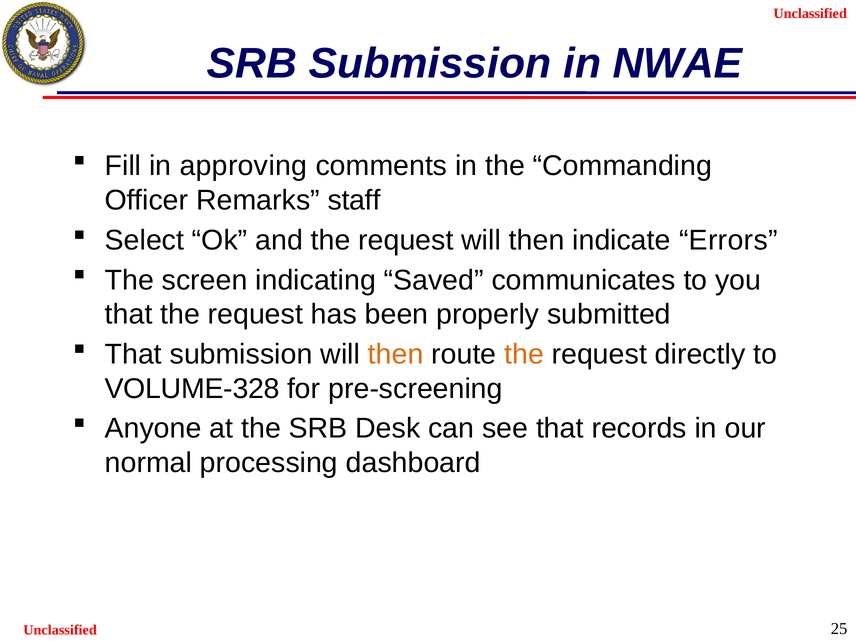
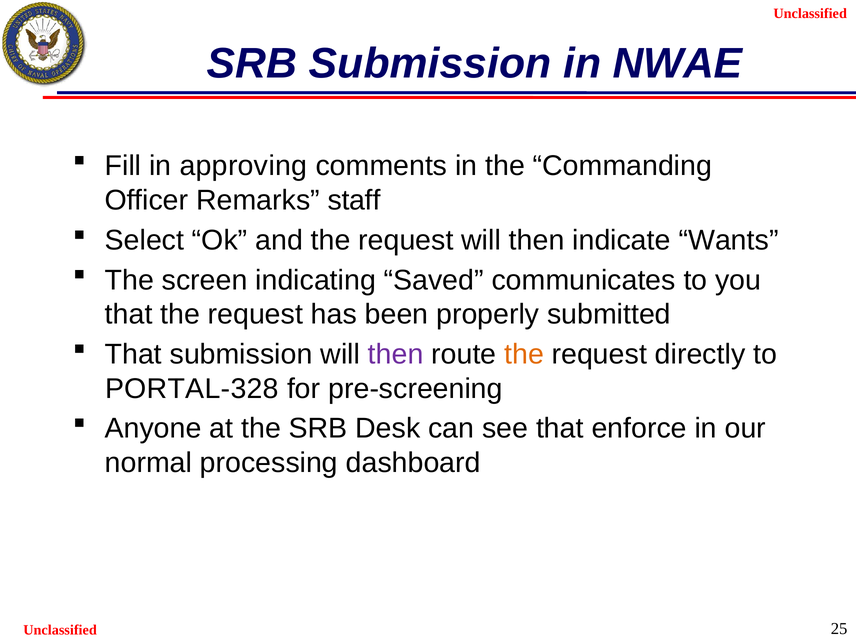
Errors: Errors -> Wants (729, 240)
then colour: orange -> purple (396, 354)
VOLUME-328: VOLUME-328 -> PORTAL-328 (192, 389)
records: records -> enforce (639, 429)
